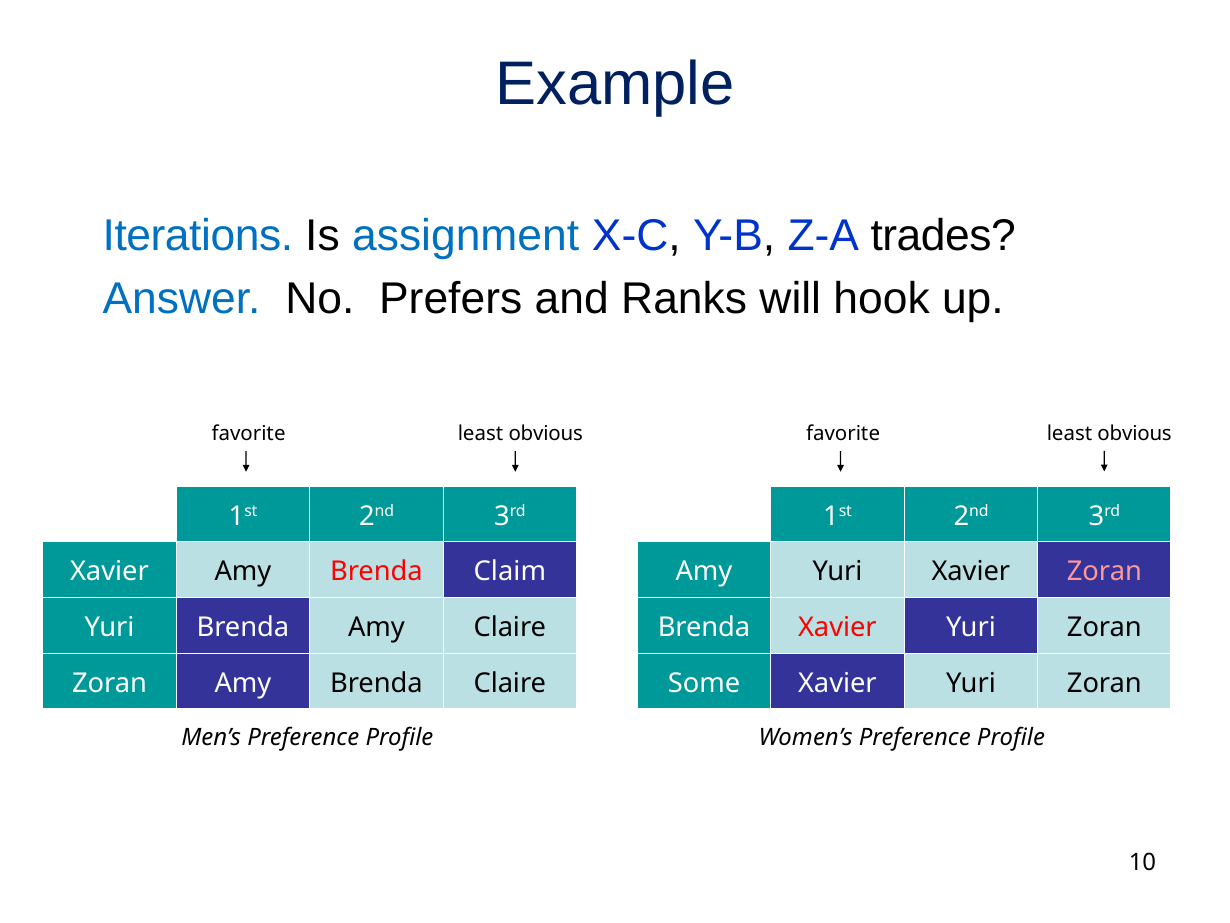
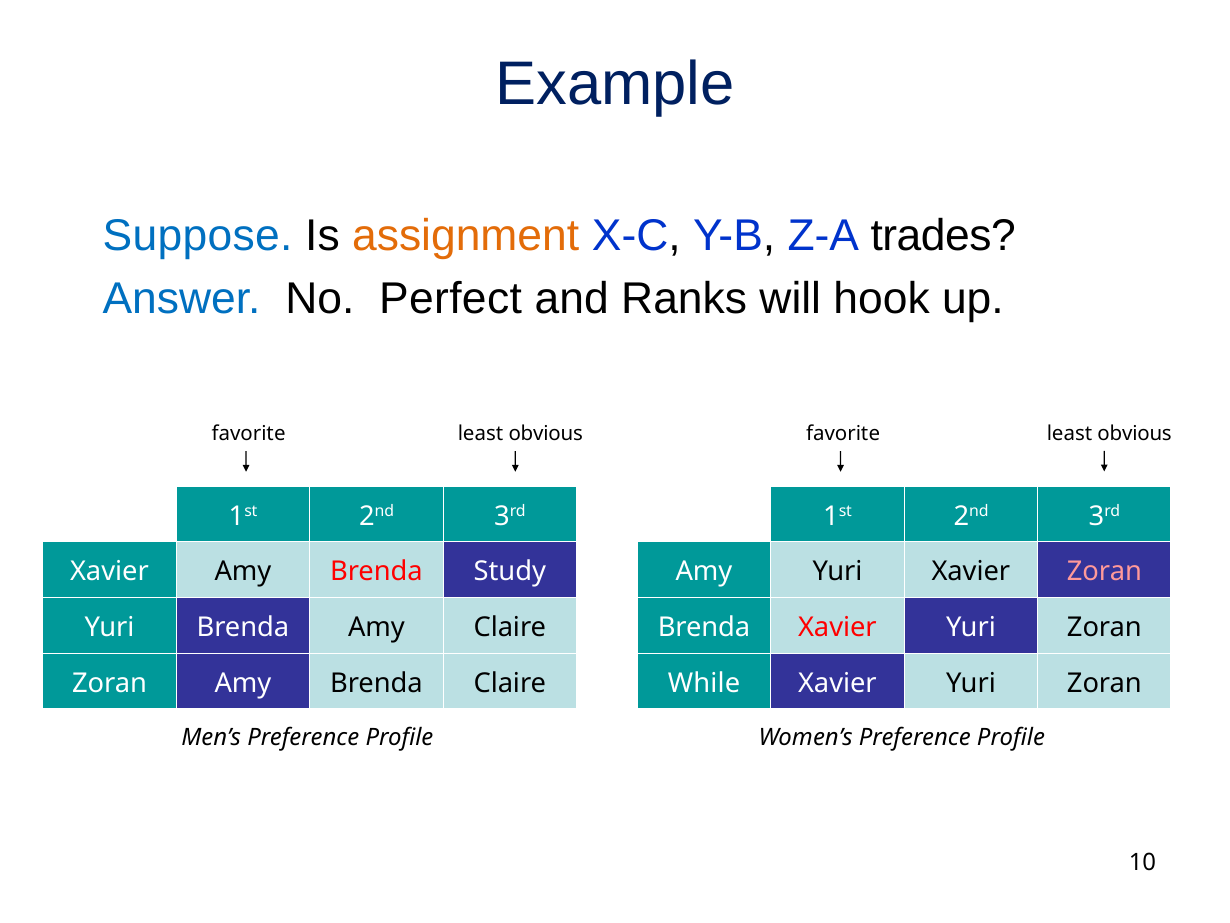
Iterations: Iterations -> Suppose (198, 236)
assignment colour: blue -> orange (466, 236)
Prefers: Prefers -> Perfect (451, 298)
Claim: Claim -> Study (510, 571)
Some: Some -> While (704, 683)
